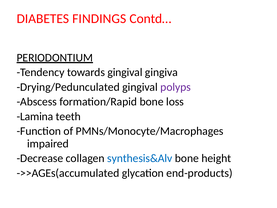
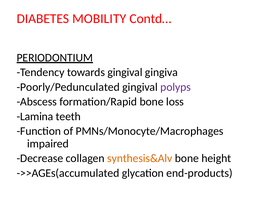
FINDINGS: FINDINGS -> MOBILITY (99, 19)
Drying/Pedunculated: Drying/Pedunculated -> Poorly/Pedunculated (68, 87)
synthesis&Alv colour: blue -> orange (140, 158)
